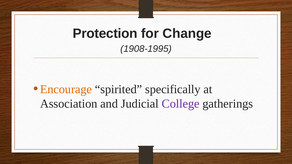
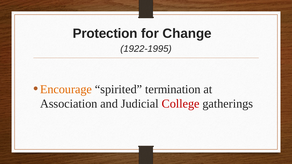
1908-1995: 1908-1995 -> 1922-1995 (146, 49)
specifically: specifically -> termination (173, 89)
College colour: purple -> red (181, 104)
